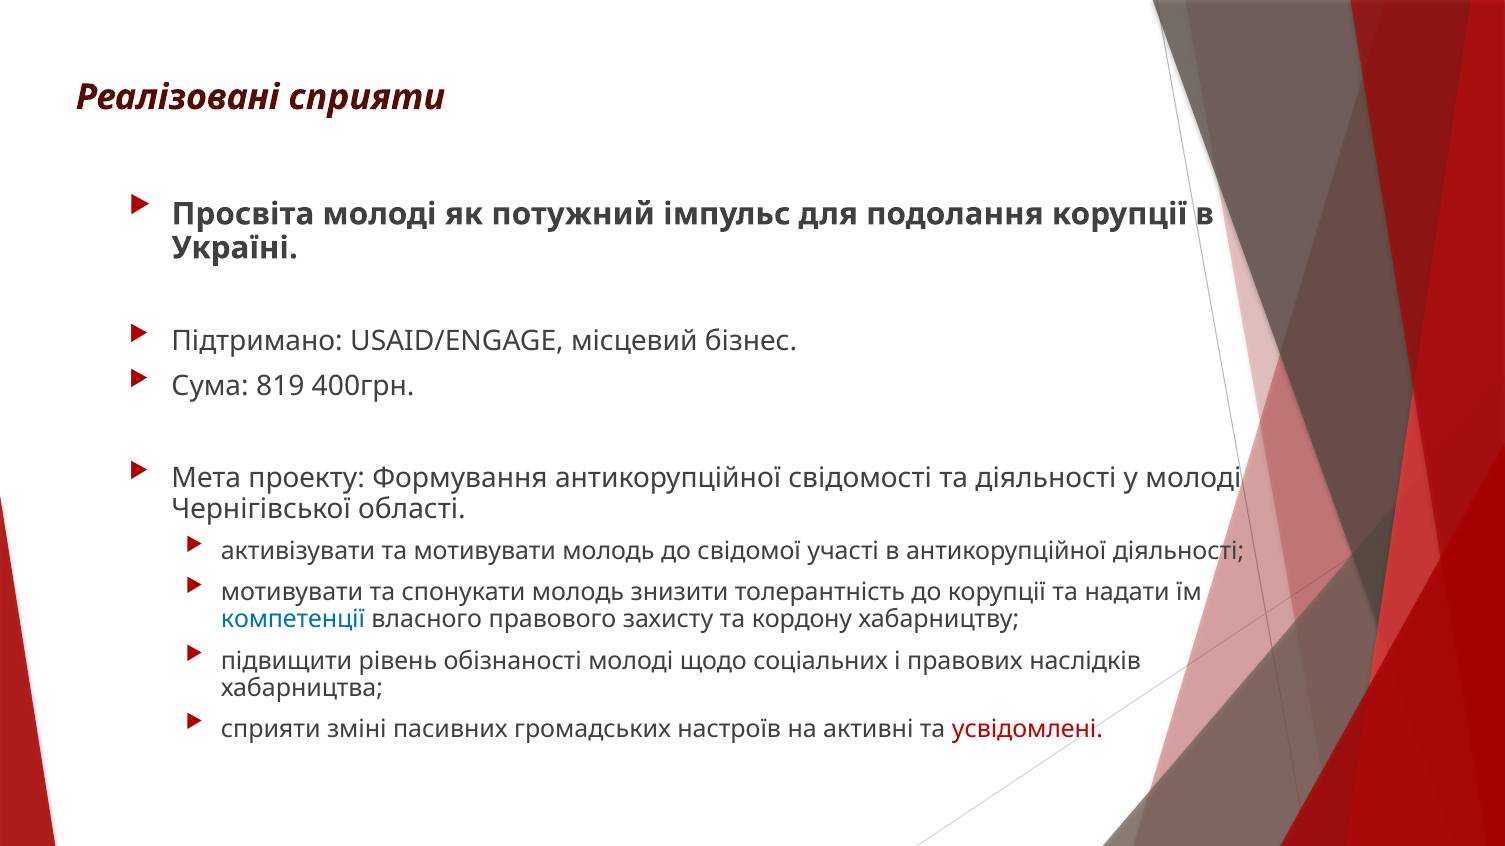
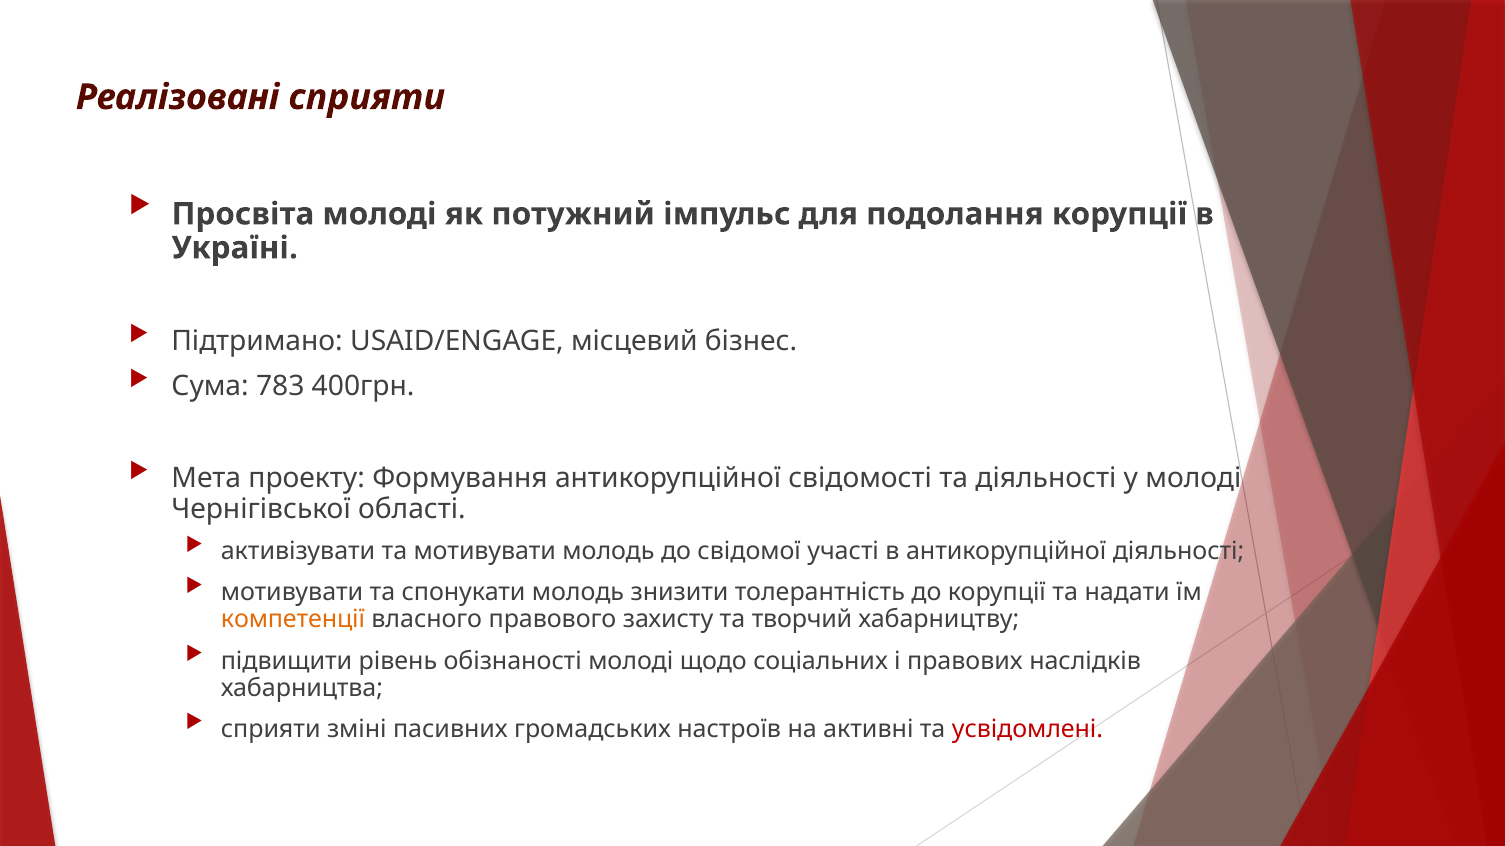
819: 819 -> 783 (280, 386)
компетенції colour: blue -> orange (293, 620)
кордону: кордону -> творчий (802, 620)
